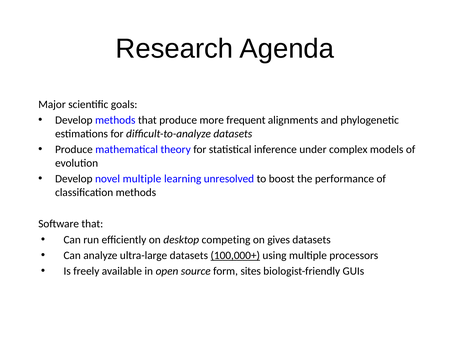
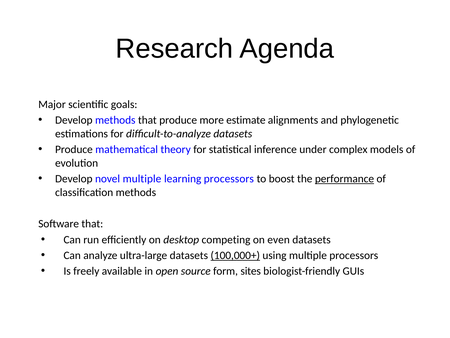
frequent: frequent -> estimate (246, 120)
learning unresolved: unresolved -> processors (229, 179)
performance underline: none -> present (344, 179)
gives: gives -> even (279, 239)
